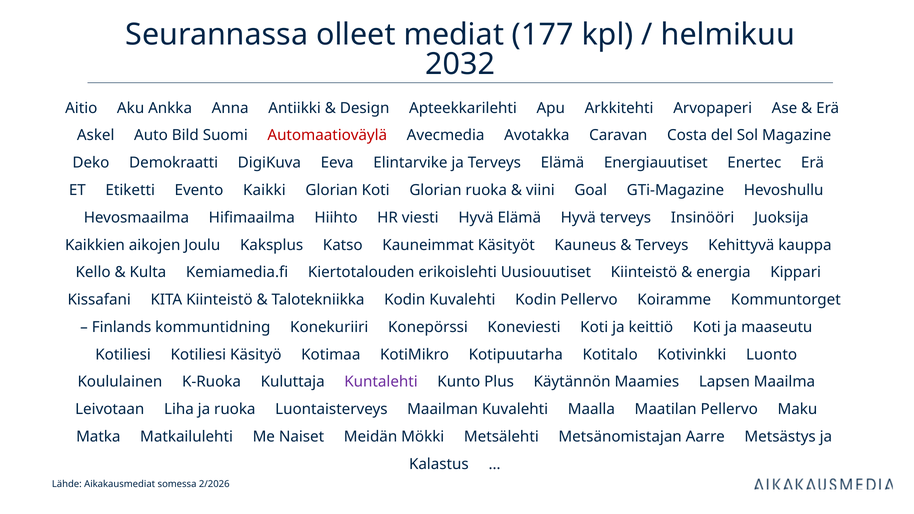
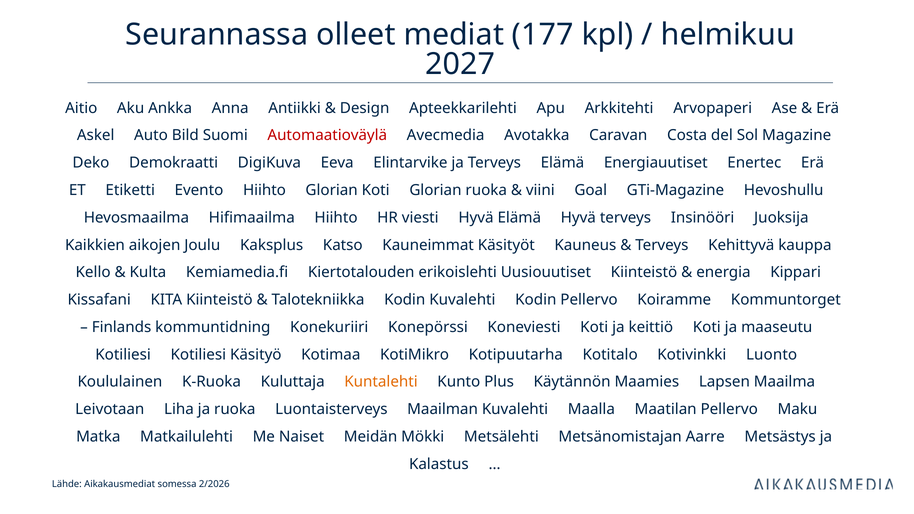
2032: 2032 -> 2027 (460, 64)
Evento Kaikki: Kaikki -> Hiihto (264, 190)
Kuntalehti colour: purple -> orange (381, 382)
